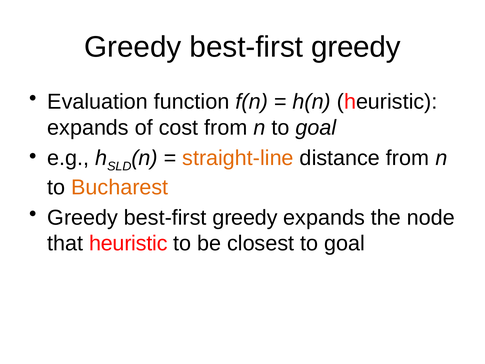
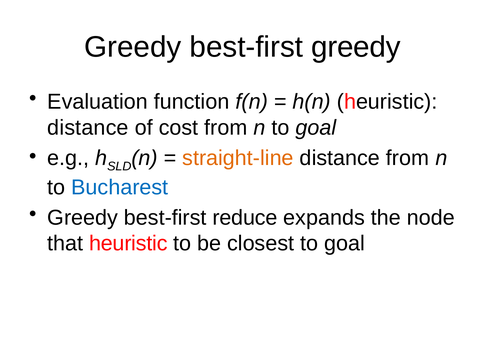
expands: expands -> distance (88, 128)
Bucharest colour: orange -> blue (120, 187)
greedy: greedy -> reduce (245, 217)
